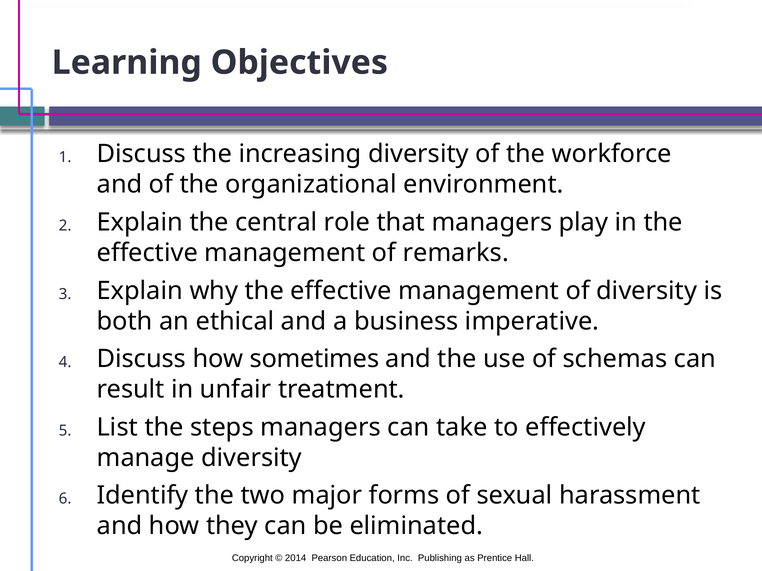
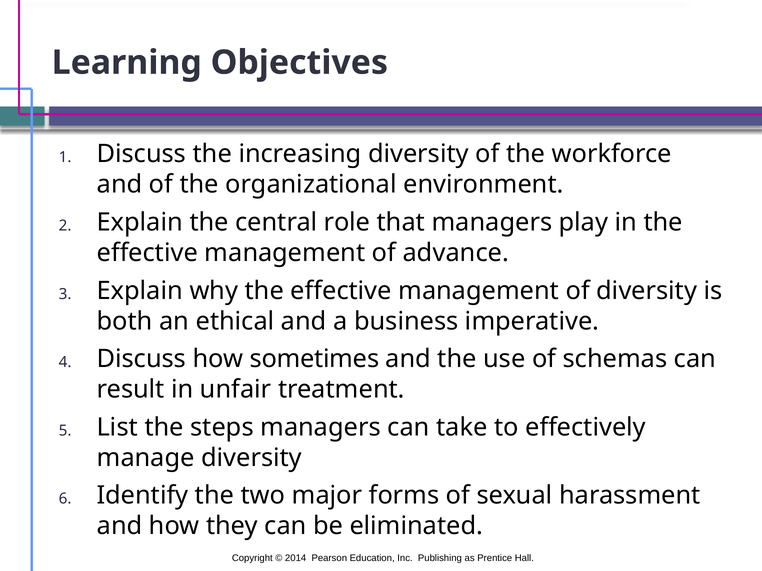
remarks: remarks -> advance (456, 253)
